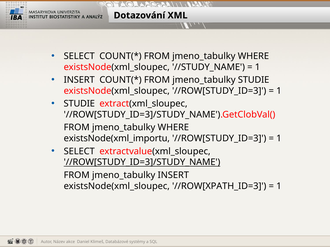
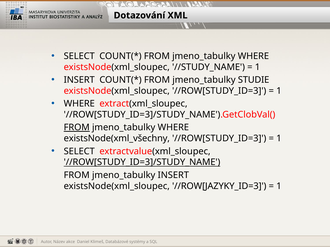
STUDIE: STUDIE -> WHERE (79, 104)
FROM underline: none -> present (77, 128)
existsNode(xml_importu: existsNode(xml_importu -> existsNode(xml_všechny (117, 139)
//ROW[XPATH_ID=3: //ROW[XPATH_ID=3 -> //ROW[JAZYKY_ID=3 (219, 186)
